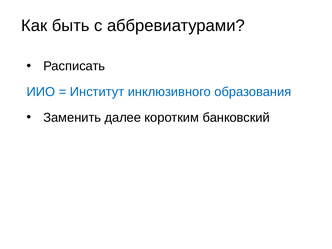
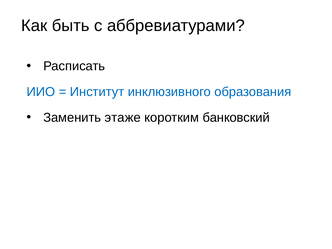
далее: далее -> этаже (123, 118)
